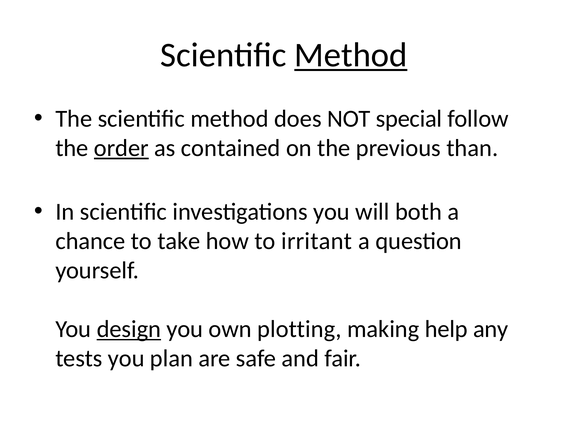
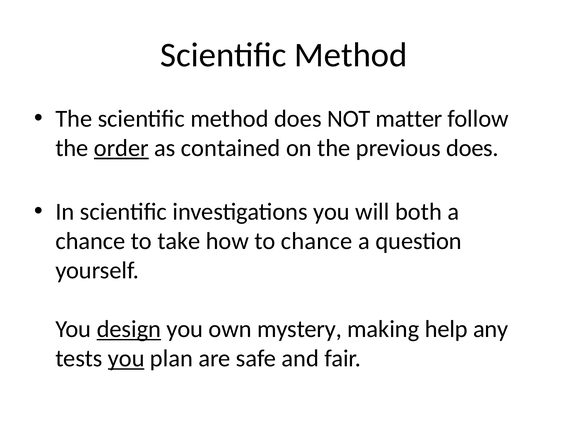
Method underline: present -> none (351, 55)
special: special -> matter (409, 119)
previous than: than -> does (472, 148)
to irritant: irritant -> chance (317, 241)
plotting: plotting -> mystery (299, 329)
you underline: none -> present (126, 359)
